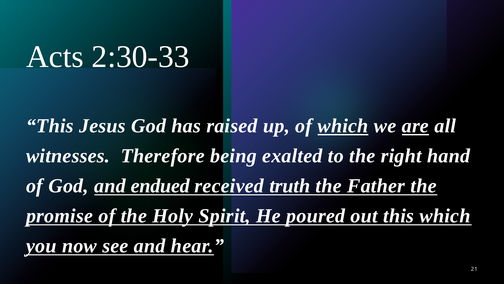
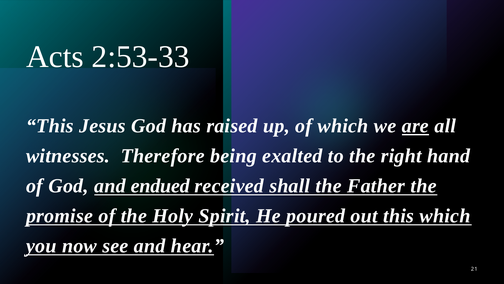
2:30-33: 2:30-33 -> 2:53-33 (141, 57)
which underline: present -> none (343, 126)
truth: truth -> shall (290, 186)
